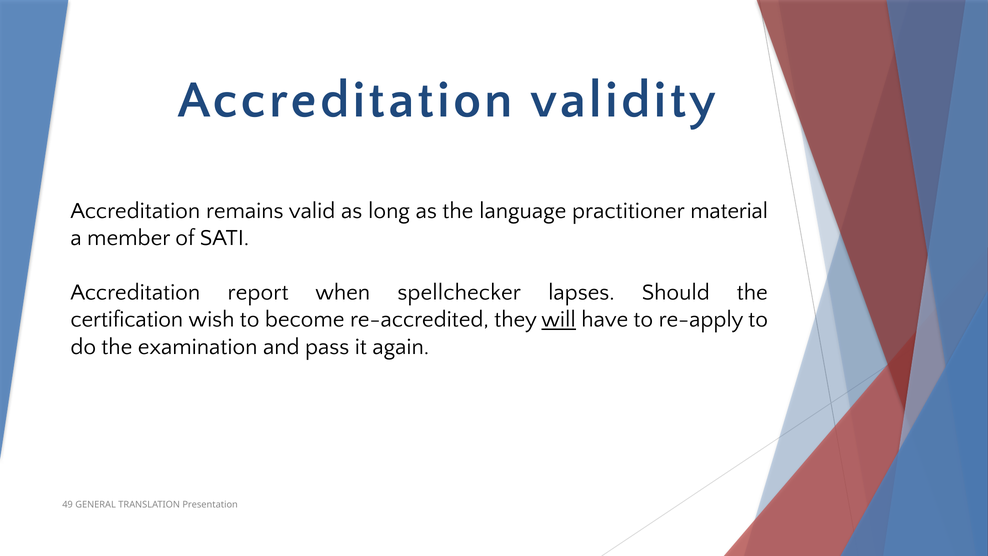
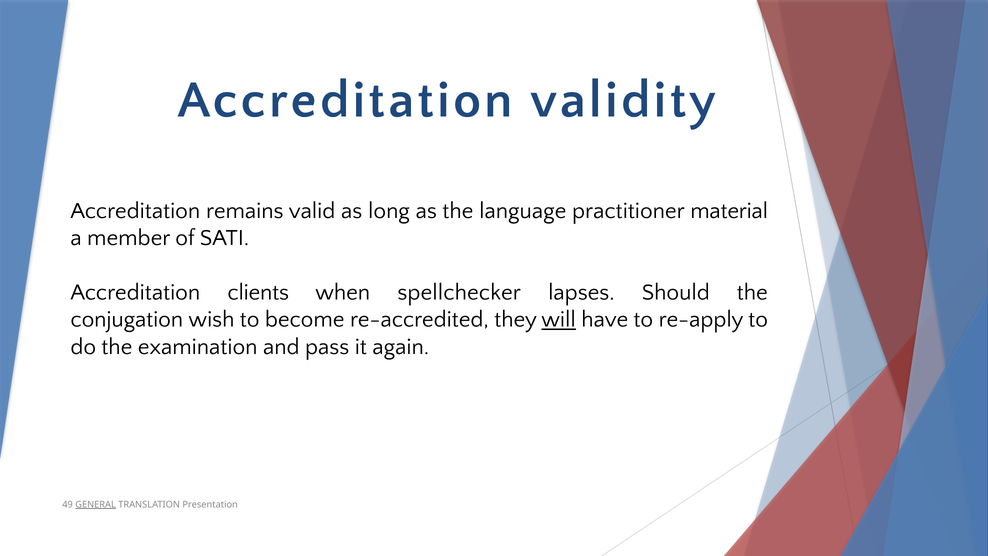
report: report -> clients (258, 292)
certification: certification -> conjugation (127, 319)
GENERAL underline: none -> present (96, 504)
